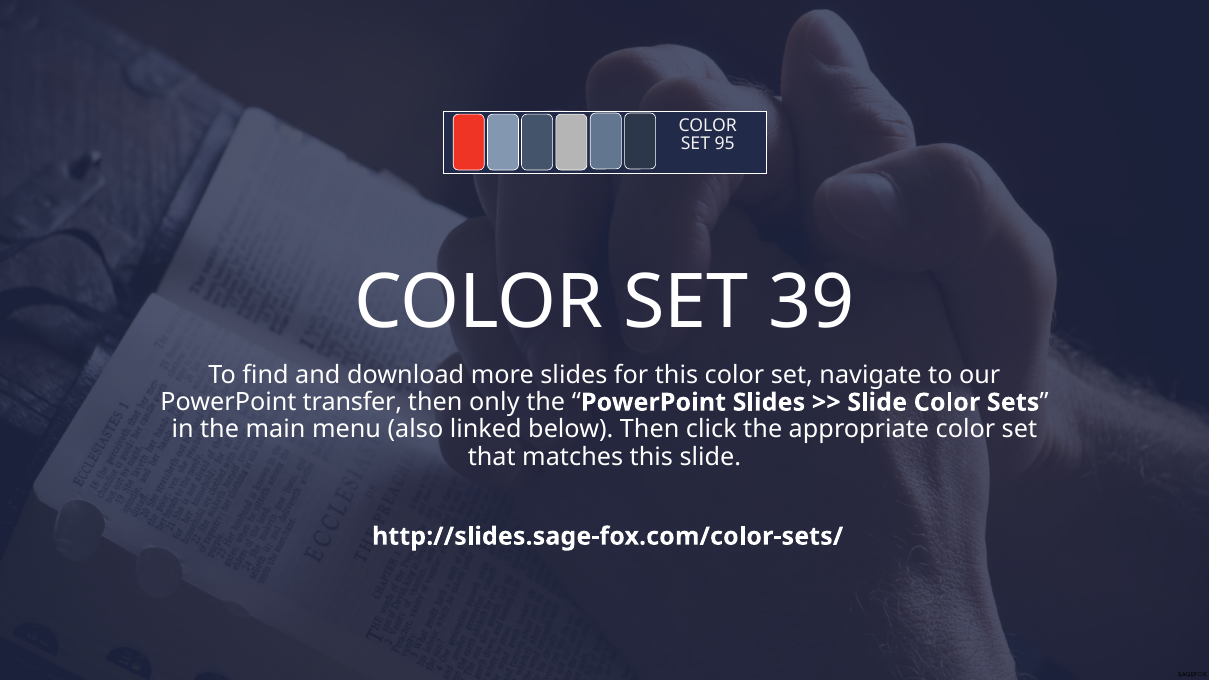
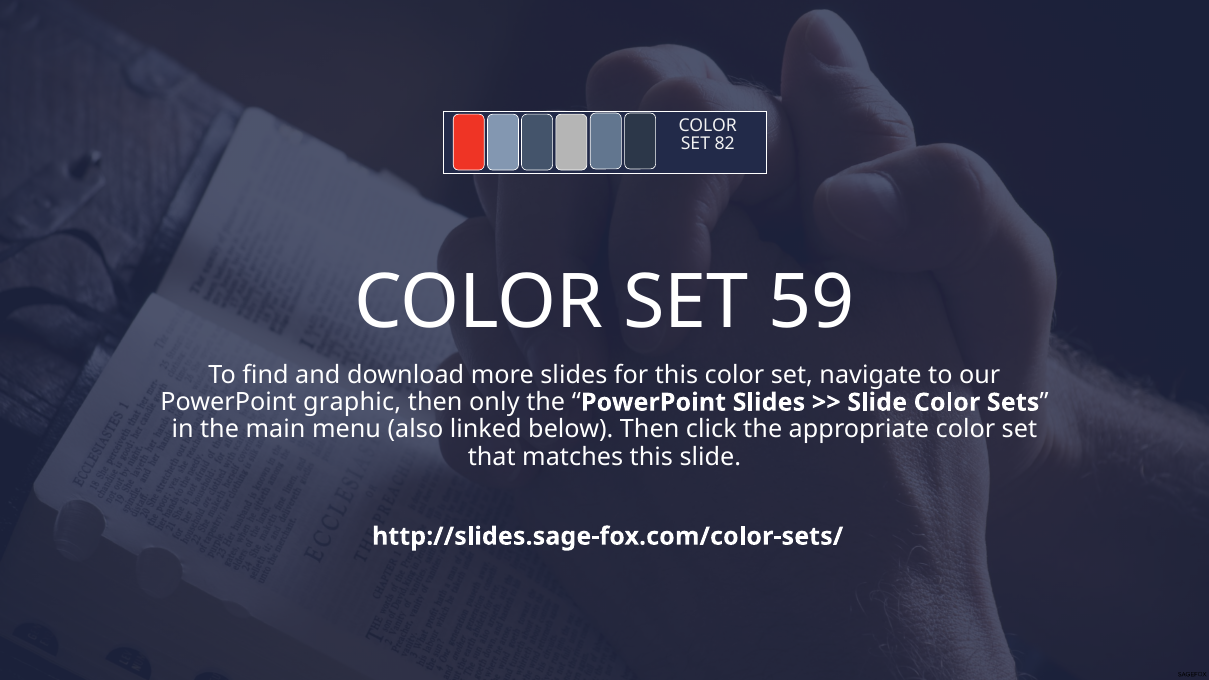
95: 95 -> 82 (725, 143)
39: 39 -> 59 (811, 302)
transfer: transfer -> graphic (352, 402)
